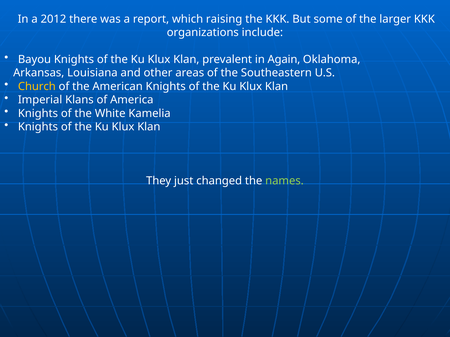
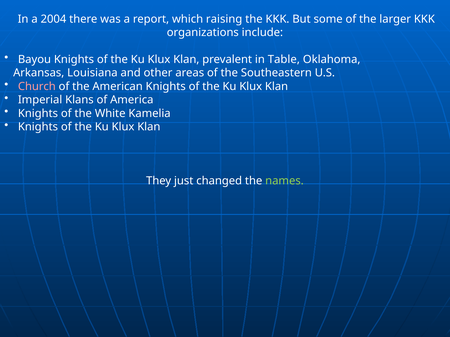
2012: 2012 -> 2004 (53, 19)
Again: Again -> Table (284, 60)
Church colour: yellow -> pink (37, 87)
